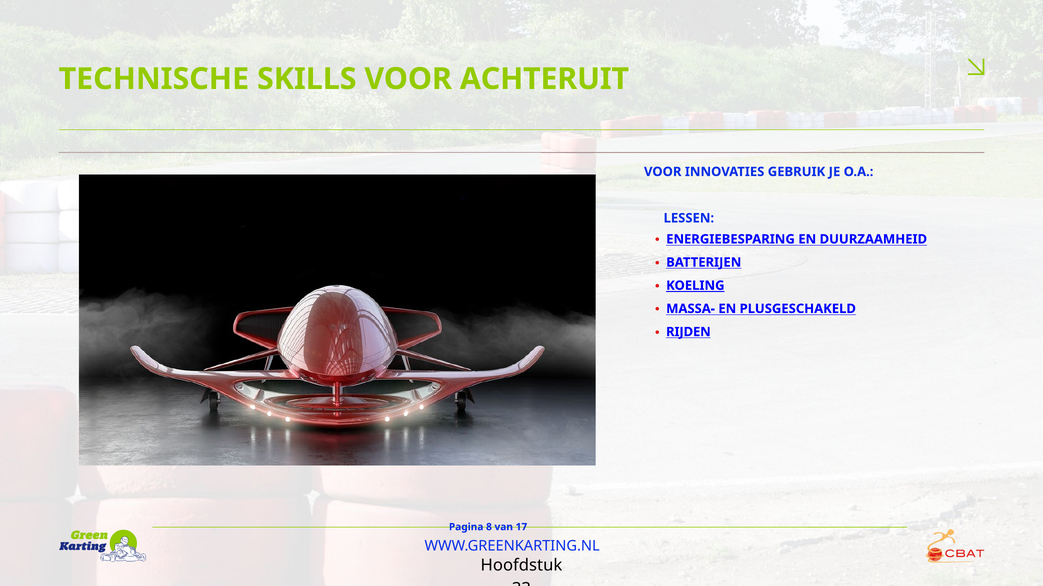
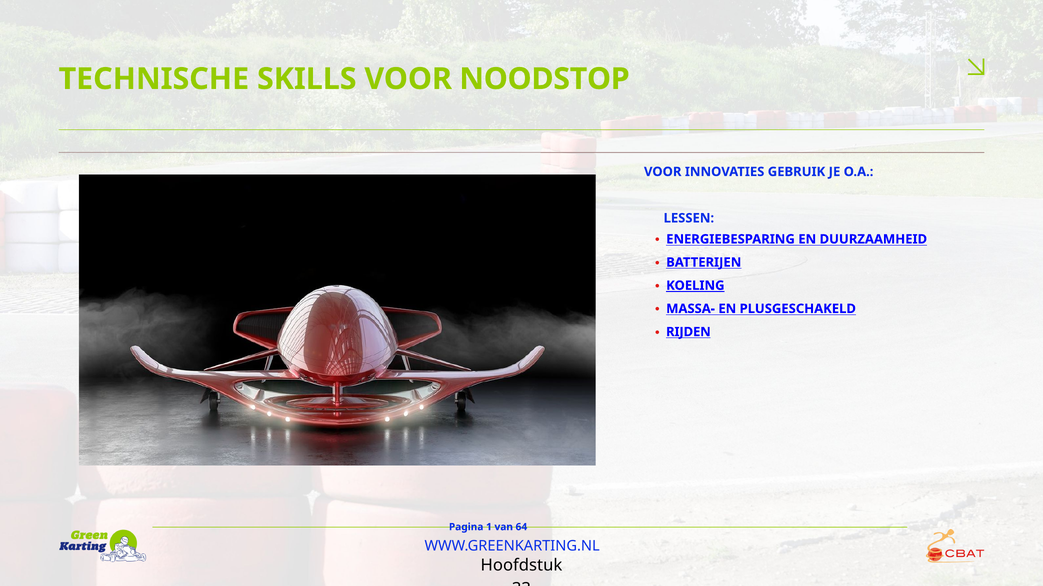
ACHTERUIT: ACHTERUIT -> NOODSTOP (544, 79)
8: 8 -> 1 (489, 528)
17: 17 -> 64 (521, 528)
